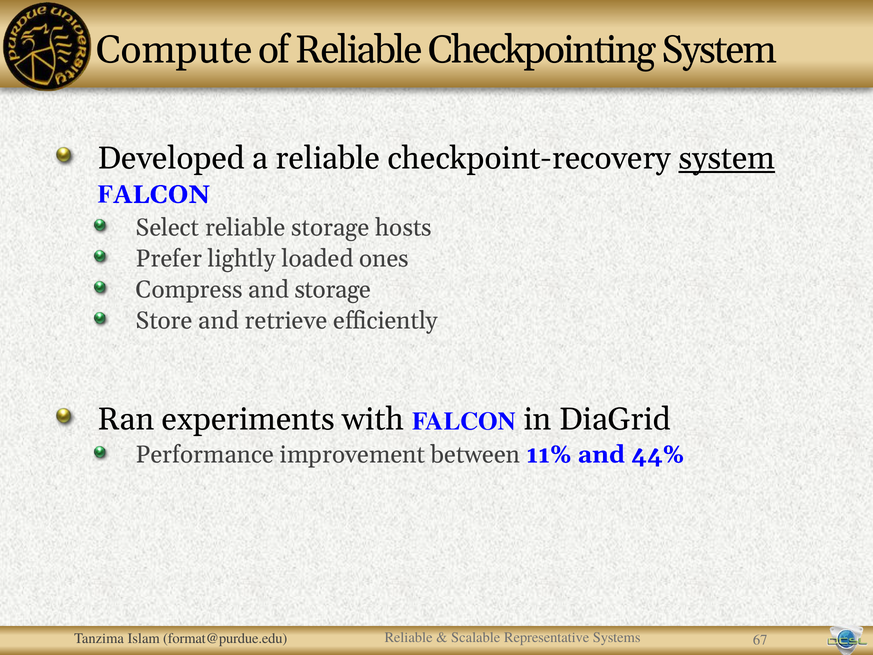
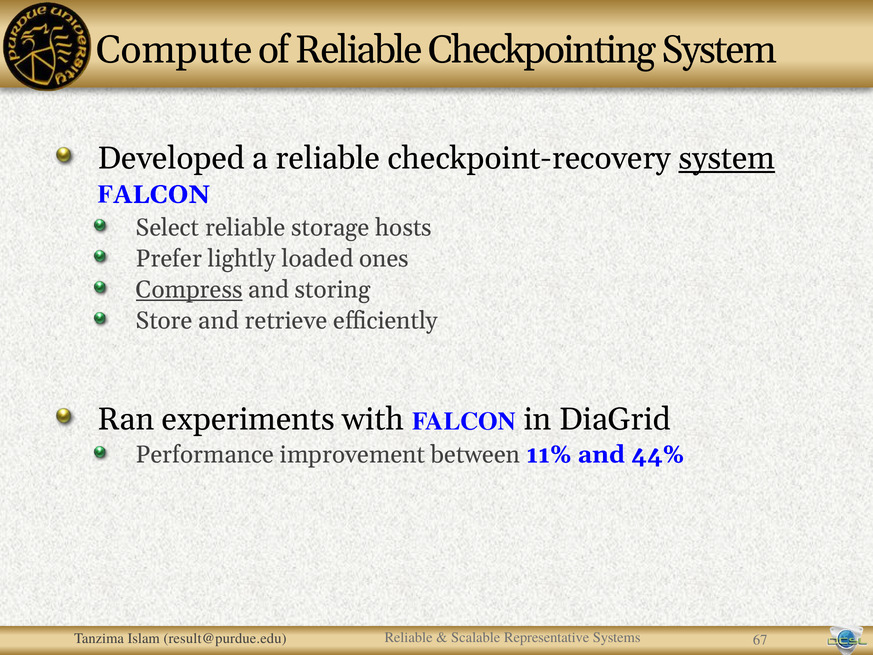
Compress underline: none -> present (189, 290)
and storage: storage -> storing (333, 290)
format@purdue.edu: format@purdue.edu -> result@purdue.edu (225, 638)
